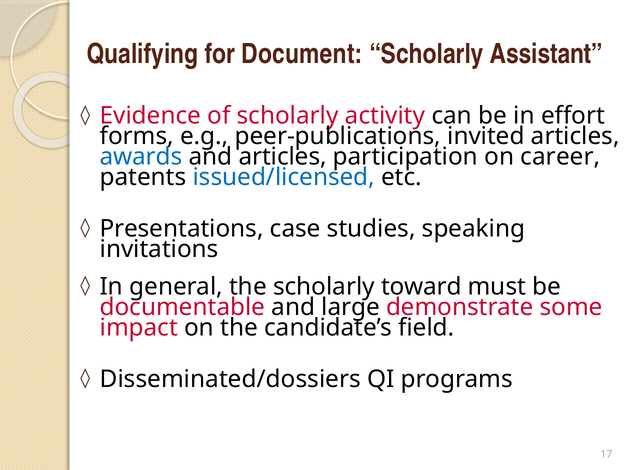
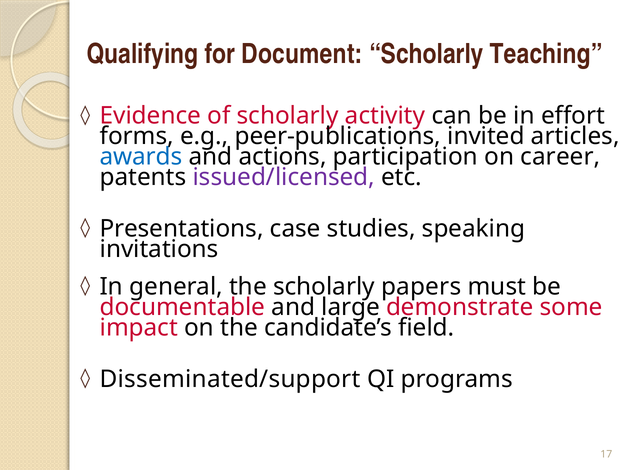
Assistant: Assistant -> Teaching (546, 54)
and articles: articles -> actions (283, 157)
issued/licensed colour: blue -> purple (284, 177)
toward: toward -> papers (421, 287)
Disseminated/dossiers: Disseminated/dossiers -> Disseminated/support (230, 379)
